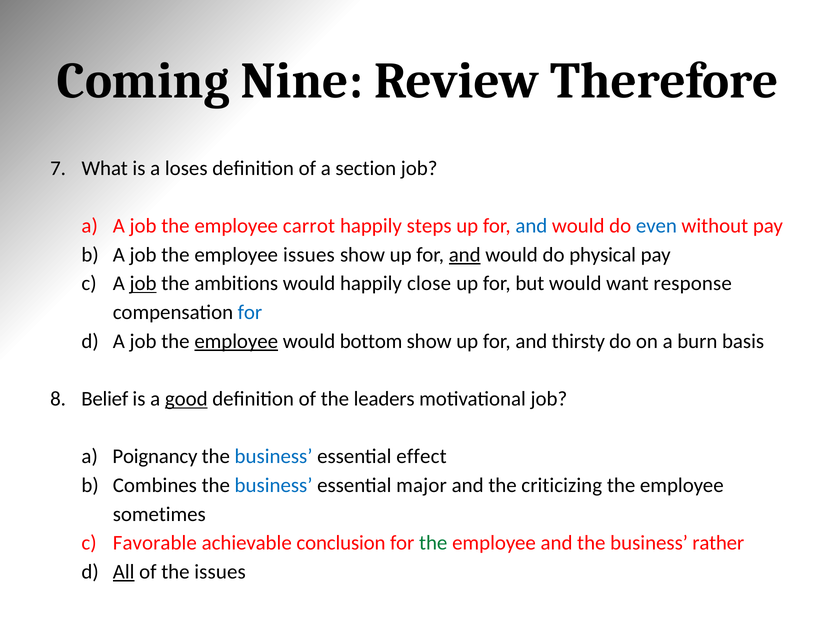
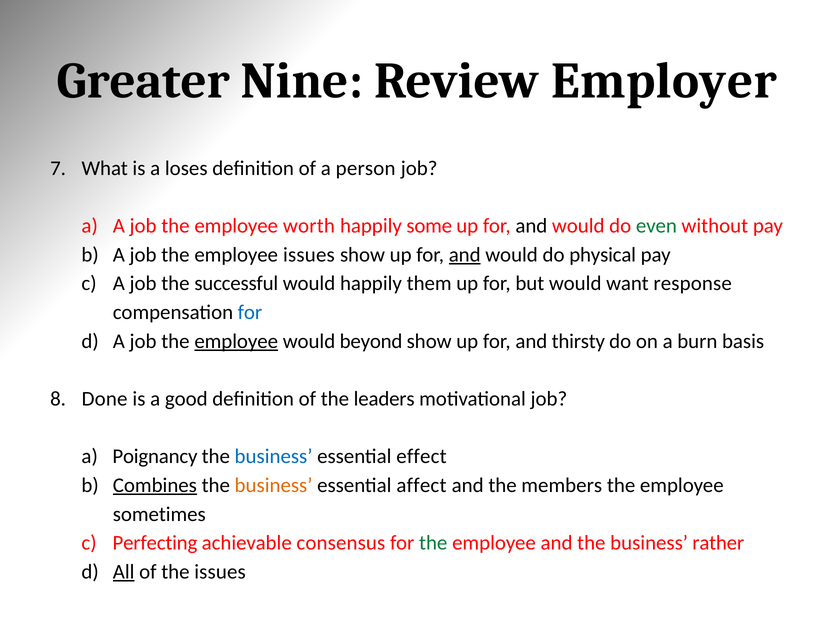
Coming: Coming -> Greater (143, 81)
Therefore: Therefore -> Employer (664, 81)
section: section -> person (366, 168)
carrot: carrot -> worth (309, 226)
steps: steps -> some (429, 226)
and colour: blue -> black (531, 226)
even colour: blue -> green (656, 226)
job underline: present -> none (143, 284)
ambitions: ambitions -> successful (236, 284)
close: close -> them (429, 284)
bottom: bottom -> beyond (371, 341)
Belief: Belief -> Done (105, 399)
good underline: present -> none (186, 399)
Combines underline: none -> present (155, 485)
business colour: blue -> orange (274, 485)
major: major -> affect (421, 485)
criticizing: criticizing -> members (562, 485)
Favorable: Favorable -> Perfecting (155, 543)
conclusion: conclusion -> consensus (341, 543)
